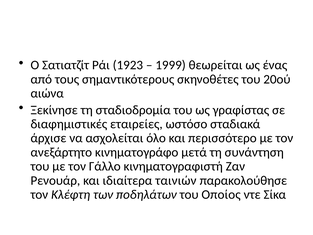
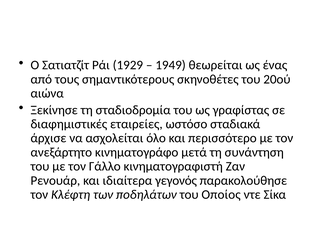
1923: 1923 -> 1929 (128, 65)
1999: 1999 -> 1949 (171, 65)
ταινιών: ταινιών -> γεγονός (176, 180)
